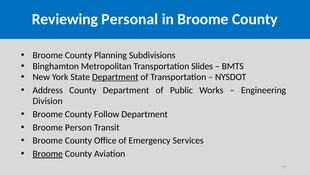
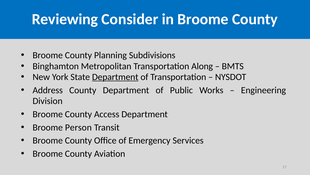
Personal: Personal -> Consider (130, 19)
Slides: Slides -> Along (202, 66)
Follow: Follow -> Access (107, 114)
Broome underline: present -> none (48, 153)
